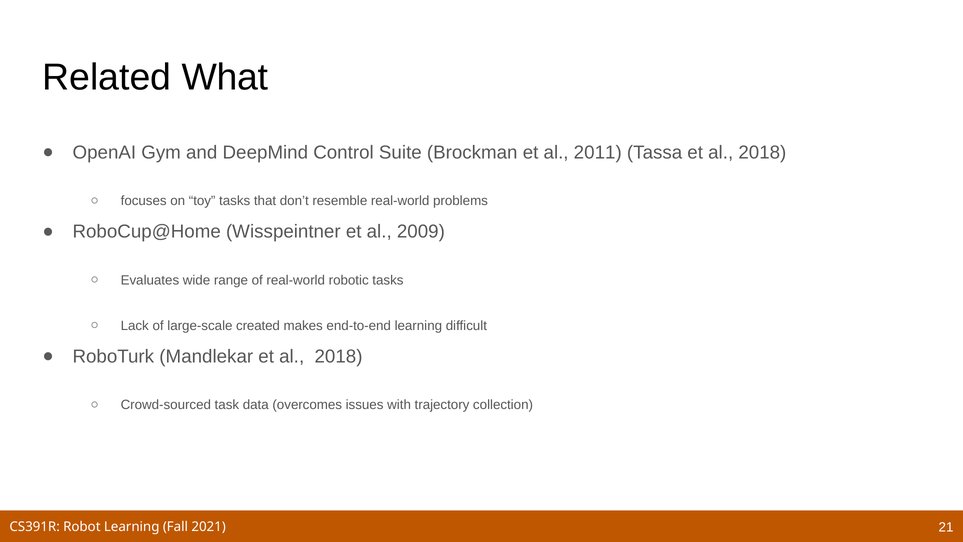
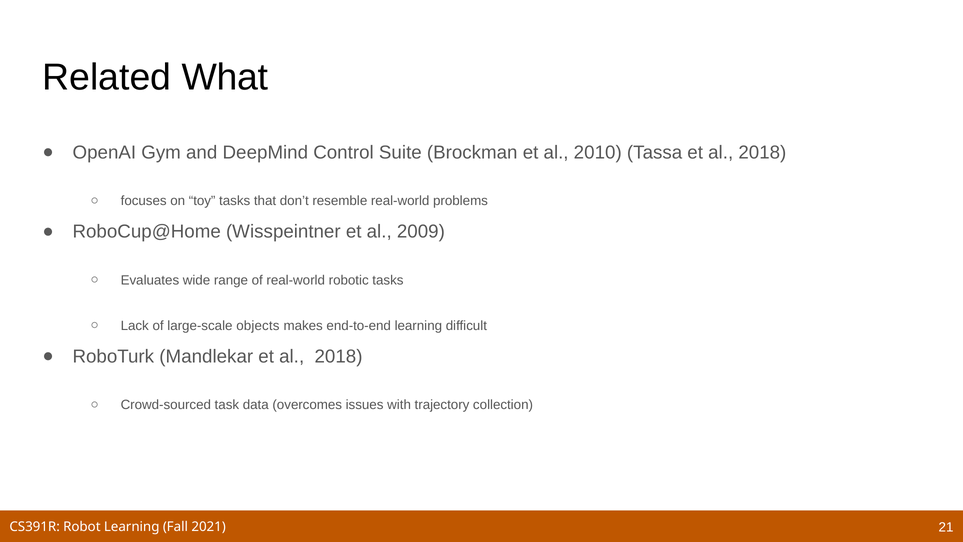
2011: 2011 -> 2010 (598, 152)
created: created -> objects (258, 326)
